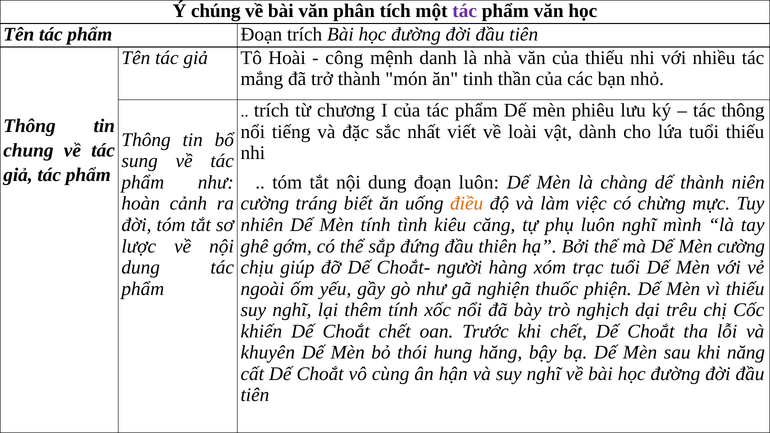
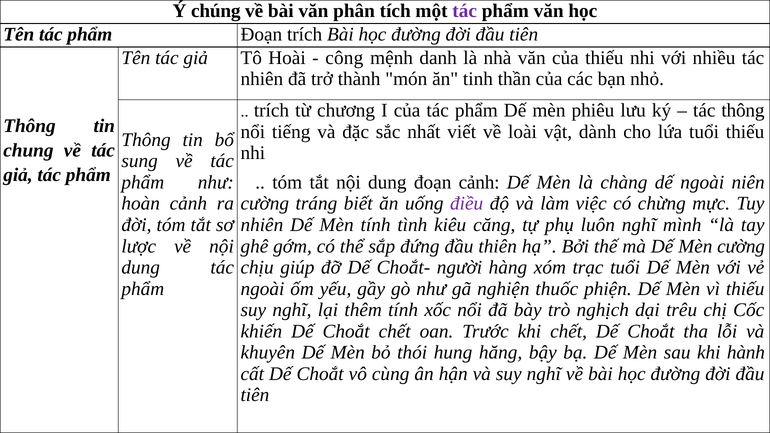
mắng: mắng -> nhiên (262, 79)
đoạn luôn: luôn -> cảnh (479, 182)
dế thành: thành -> ngoài (702, 182)
điều colour: orange -> purple (467, 204)
năng: năng -> hành (746, 353)
